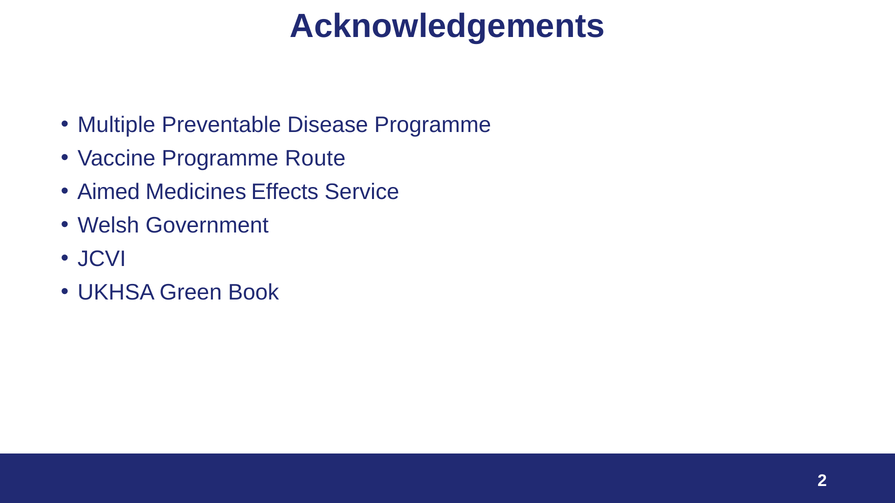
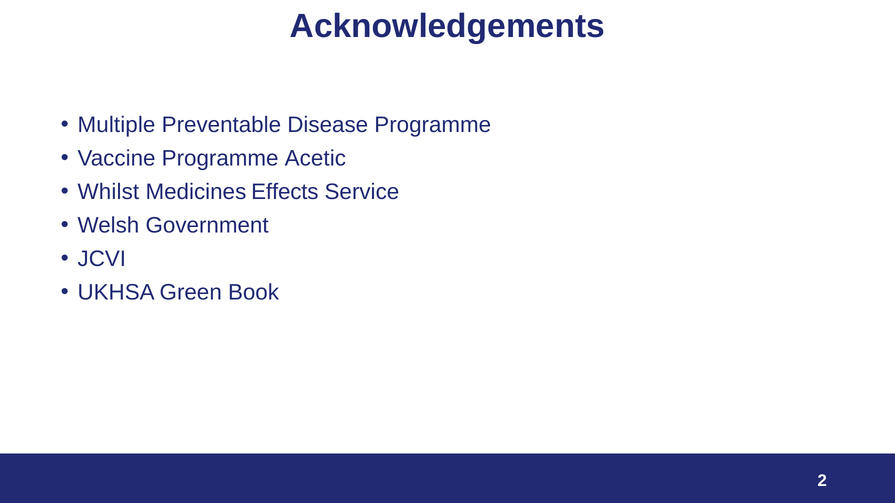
Route: Route -> Acetic (315, 159)
Aimed: Aimed -> Whilst (108, 192)
